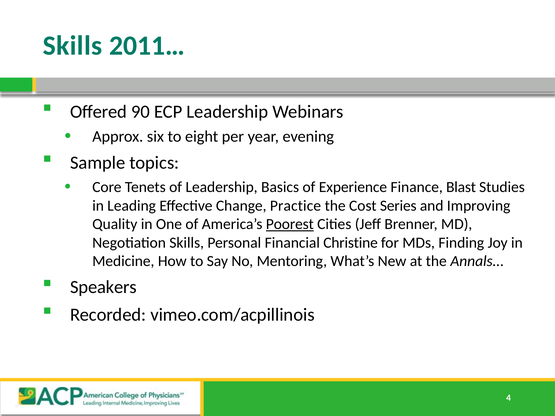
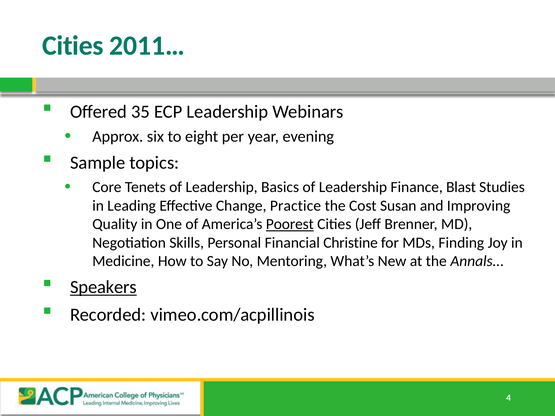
Skills: Skills -> Cities (73, 46)
90: 90 -> 35 (140, 112)
Basics of Experience: Experience -> Leadership (353, 187)
Series: Series -> Susan (398, 206)
Speakers underline: none -> present (103, 287)
